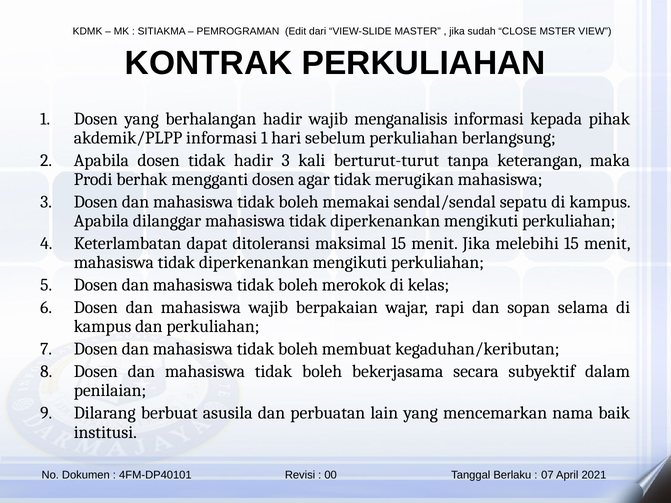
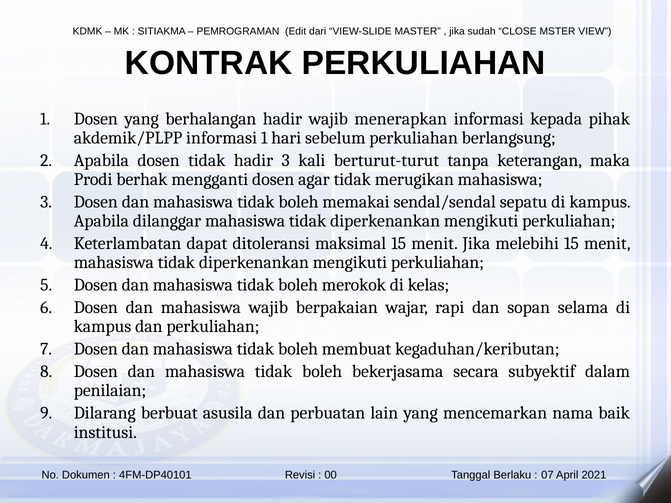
menganalisis: menganalisis -> menerapkan (401, 119)
